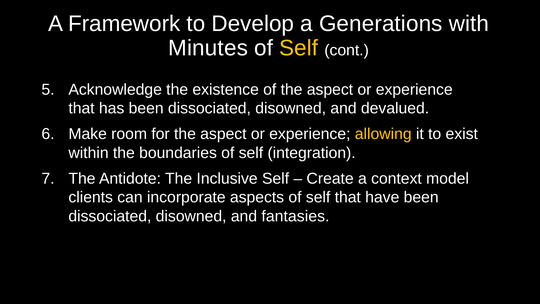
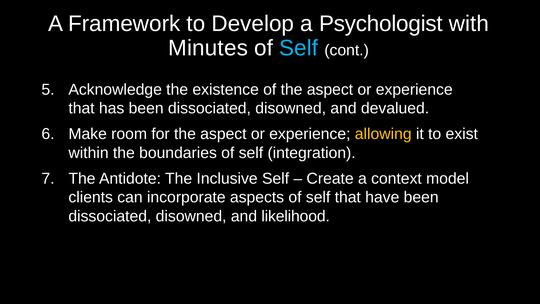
Generations: Generations -> Psychologist (381, 24)
Self colour: yellow -> light blue (299, 48)
fantasies: fantasies -> likelihood (296, 216)
